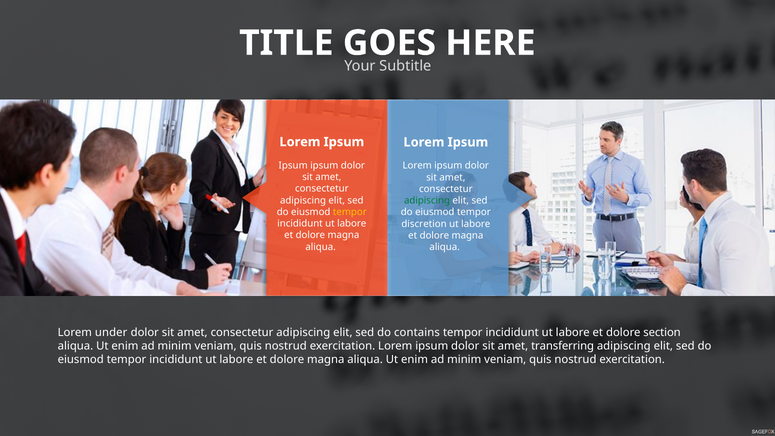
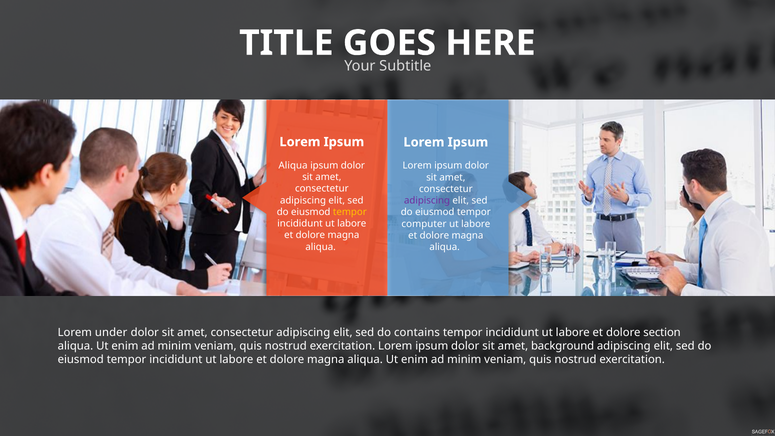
Ipsum: Ipsum -> Aliqua (293, 165)
adipiscing colour: green -> purple (427, 201)
discretion: discretion -> computer (424, 224)
transferring: transferring -> background (563, 346)
